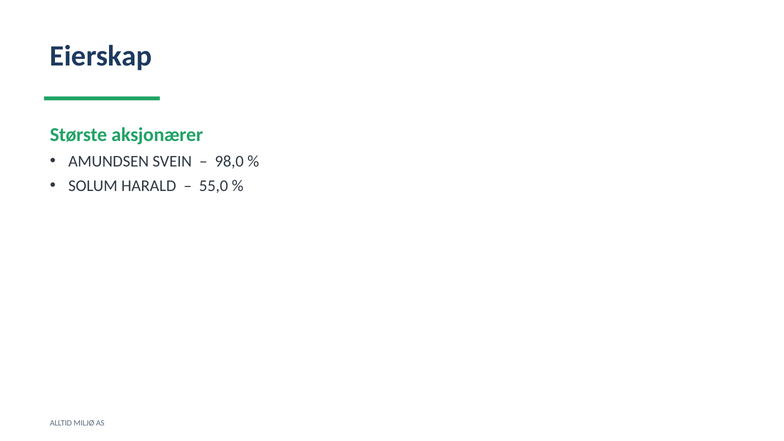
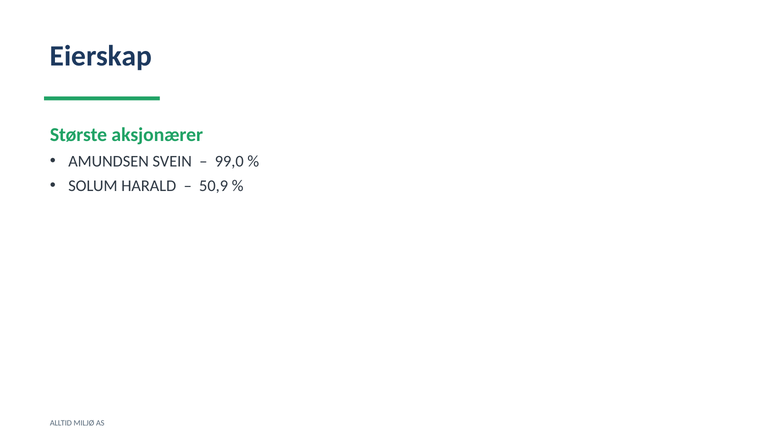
98,0: 98,0 -> 99,0 (229, 161)
55,0: 55,0 -> 50,9 (214, 186)
